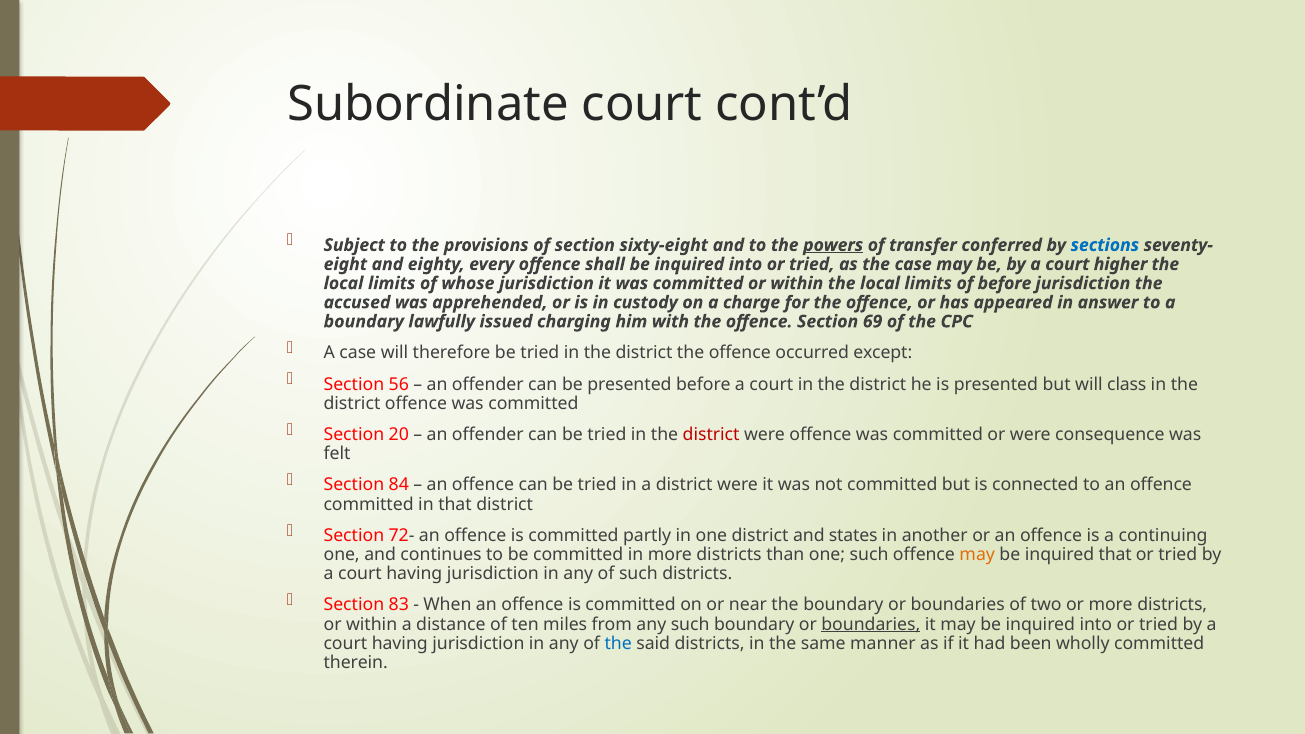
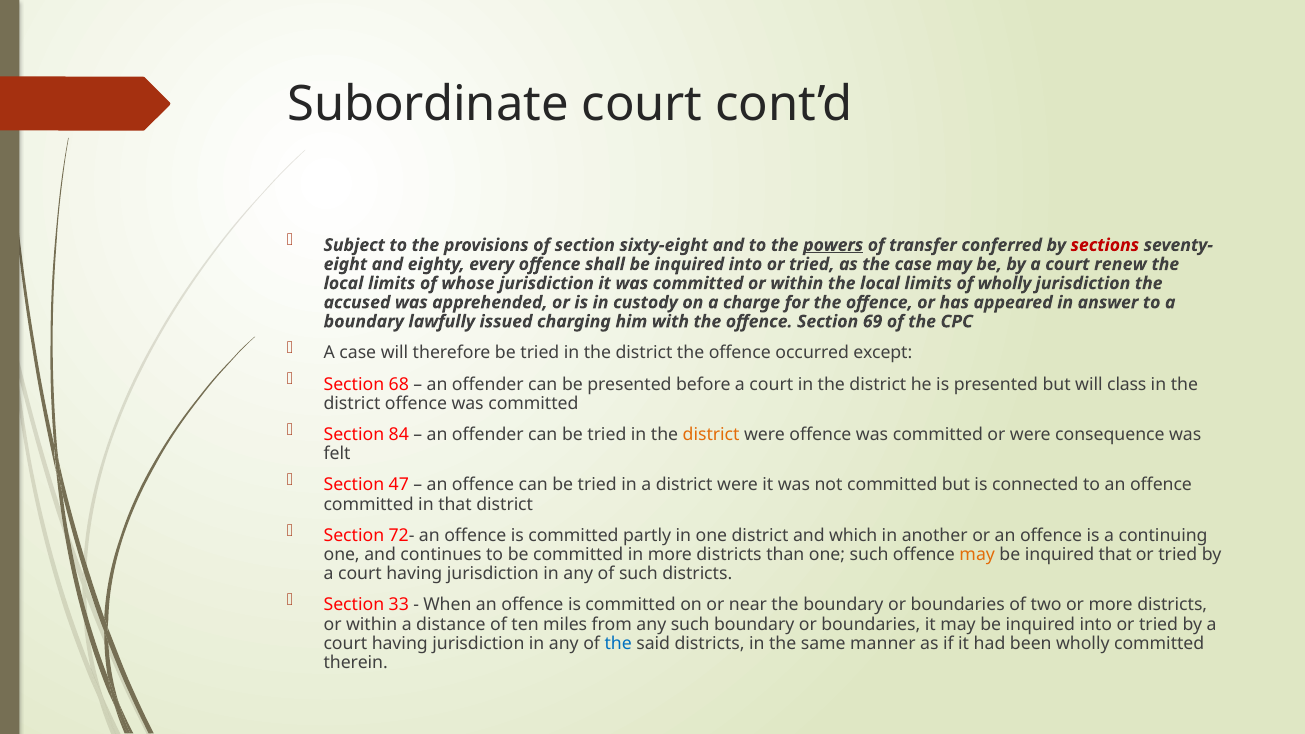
sections colour: blue -> red (1105, 245)
higher: higher -> renew (1120, 264)
of before: before -> wholly (1005, 283)
56: 56 -> 68 (399, 384)
20: 20 -> 84 (399, 435)
district colour: red -> orange (711, 435)
84: 84 -> 47 (399, 485)
states: states -> which (853, 536)
83: 83 -> 33 (399, 605)
boundaries underline: present -> none (871, 624)
